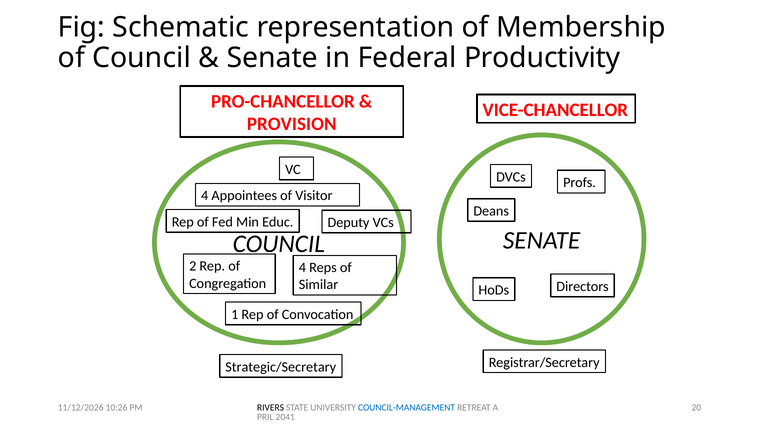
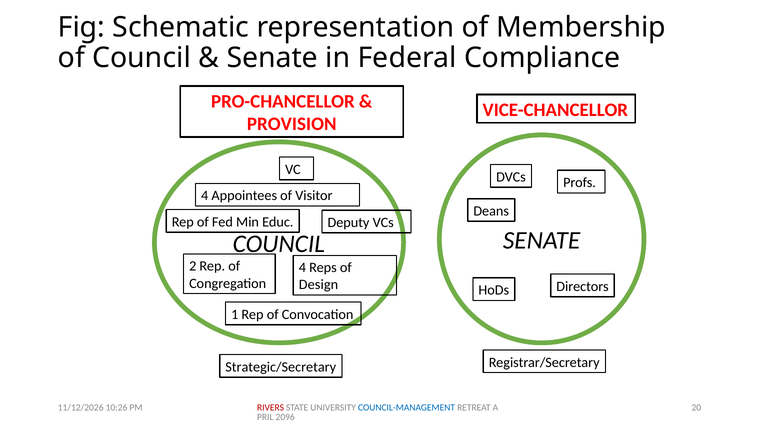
Productivity: Productivity -> Compliance (542, 58)
Similar: Similar -> Design (318, 285)
RIVERS colour: black -> red (271, 408)
2041: 2041 -> 2096 (285, 417)
